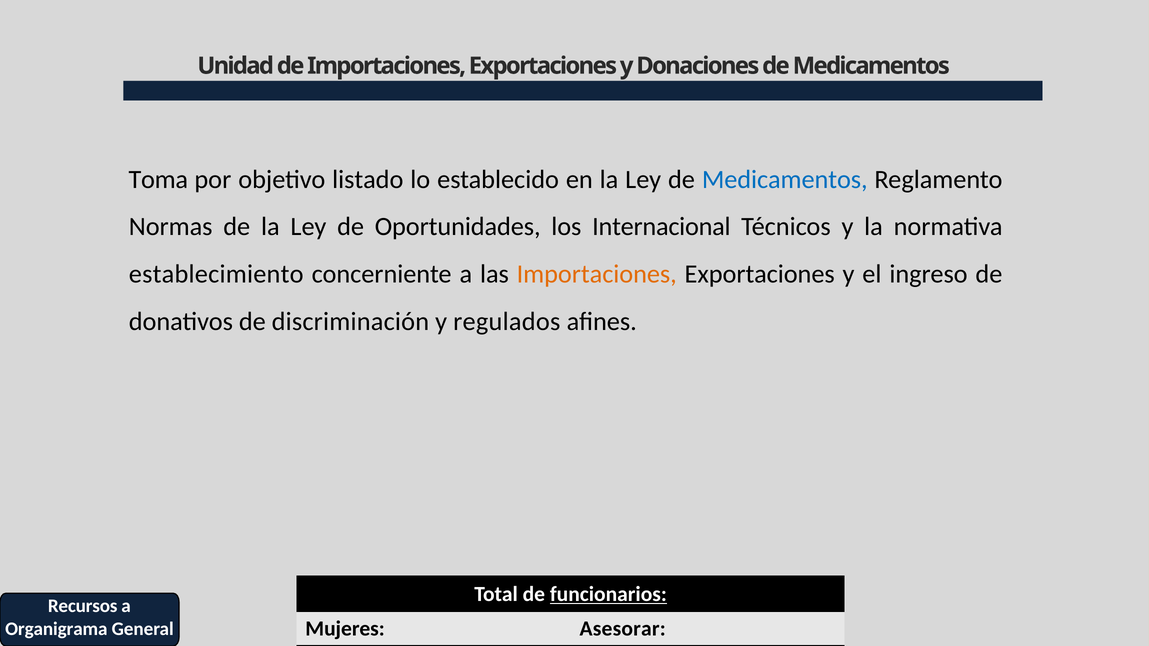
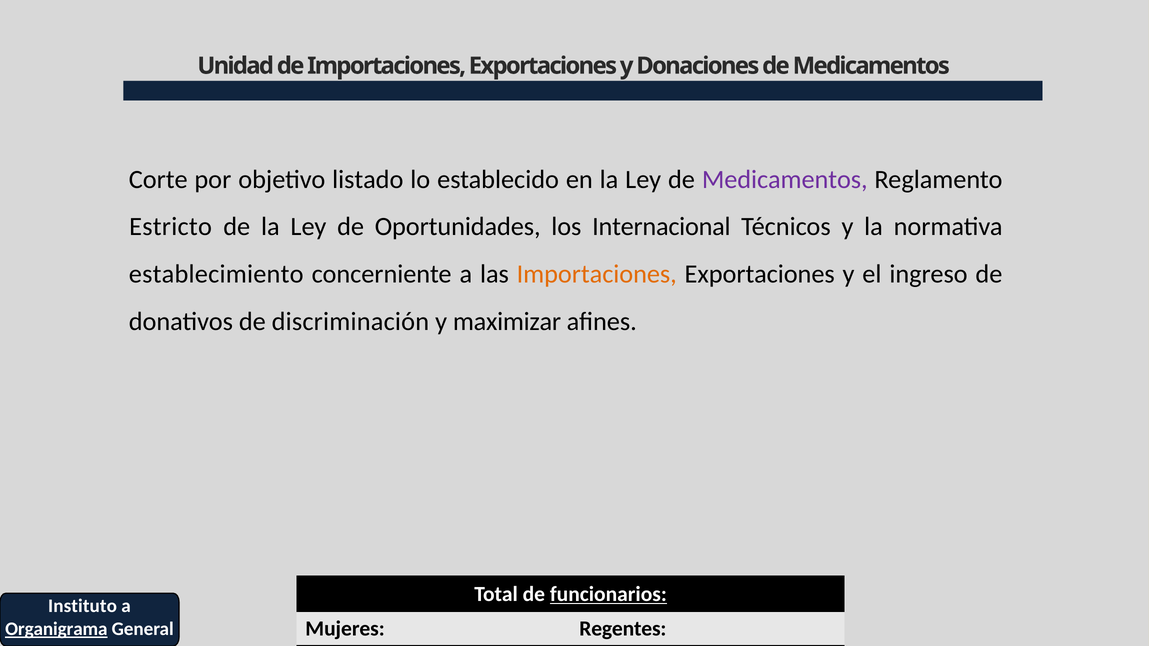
Toma: Toma -> Corte (158, 180)
Medicamentos colour: blue -> purple (785, 180)
Normas: Normas -> Estricto (171, 227)
regulados: regulados -> maximizar (507, 322)
Recursos: Recursos -> Instituto (83, 606)
Asesorar: Asesorar -> Regentes (623, 629)
Organigrama underline: none -> present (56, 629)
